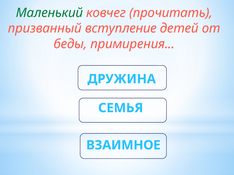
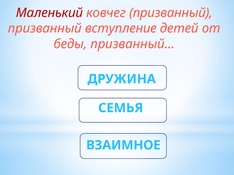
Маленький colour: green -> red (49, 13)
ковчег прочитать: прочитать -> призванный (171, 13)
беды примирения: примирения -> призванный (133, 44)
